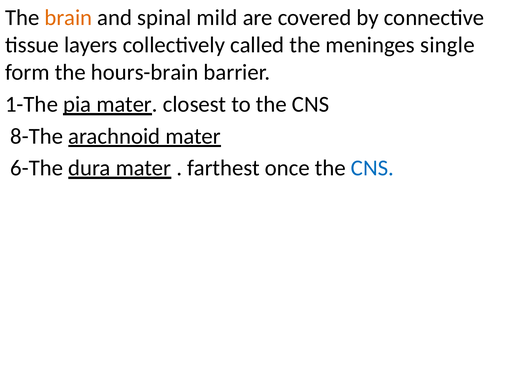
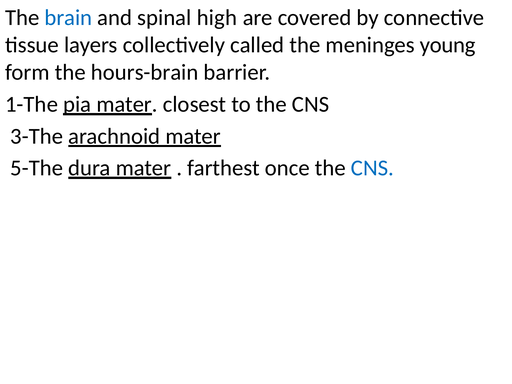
brain colour: orange -> blue (68, 18)
mild: mild -> high (217, 18)
single: single -> young (448, 45)
8-The: 8-The -> 3-The (37, 136)
6-The: 6-The -> 5-The (37, 168)
